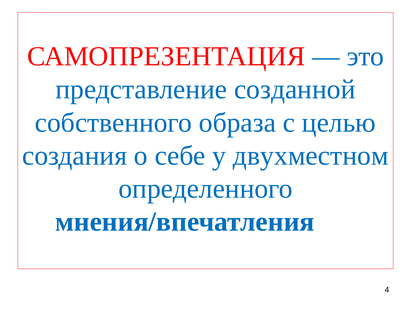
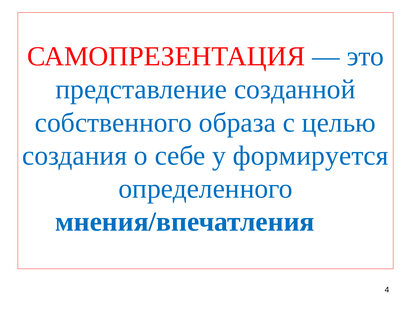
двухместном: двухместном -> формируется (311, 156)
